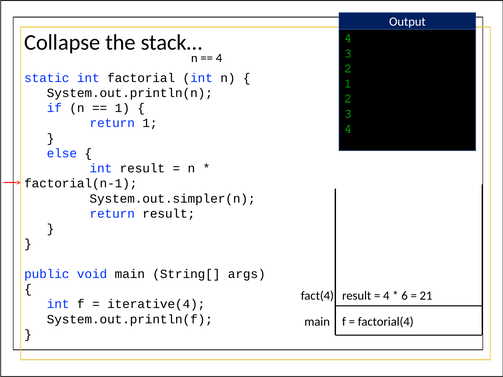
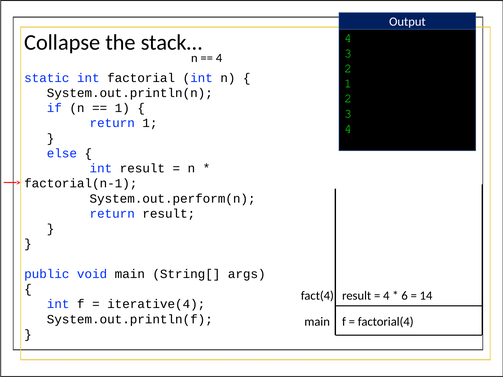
System.out.simpler(n: System.out.simpler(n -> System.out.perform(n (173, 199)
21: 21 -> 14 (426, 296)
